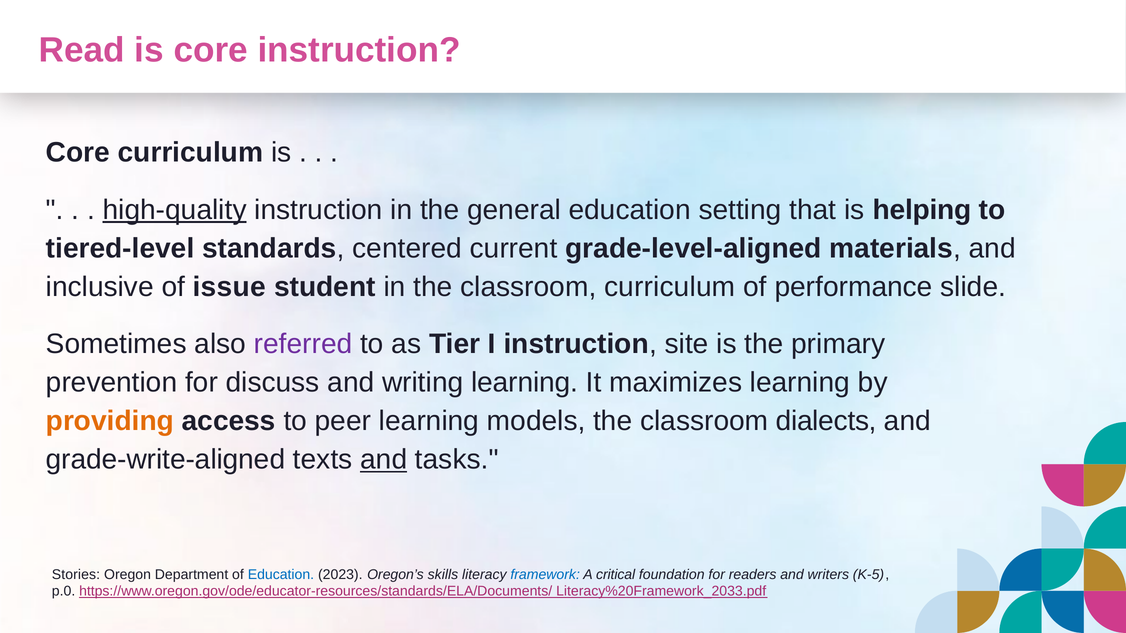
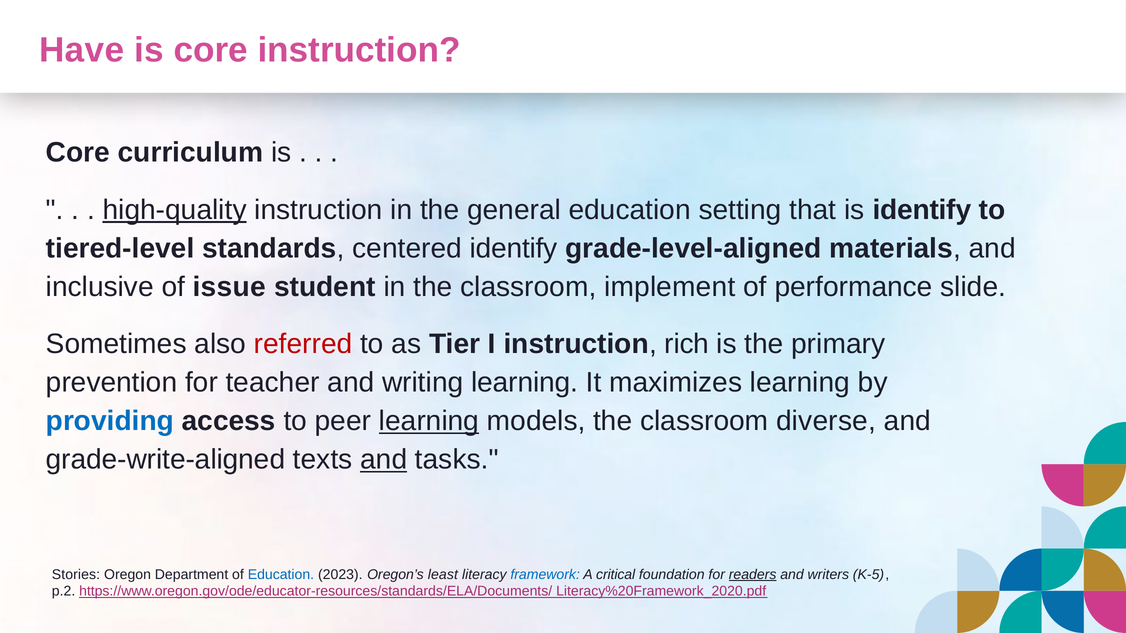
Read: Read -> Have (82, 50)
is helping: helping -> identify (922, 210)
centered current: current -> identify (514, 249)
classroom curriculum: curriculum -> implement (670, 287)
referred colour: purple -> red (303, 344)
site: site -> rich (687, 344)
discuss: discuss -> teacher (273, 383)
providing colour: orange -> blue (110, 421)
learning underline: none -> present (429, 421)
dialects: dialects -> diverse (826, 421)
skills: skills -> least (443, 575)
readers underline: none -> present (753, 575)
p.0: p.0 -> p.2 (64, 592)
Literacy%20Framework_2033.pdf: Literacy%20Framework_2033.pdf -> Literacy%20Framework_2020.pdf (661, 592)
